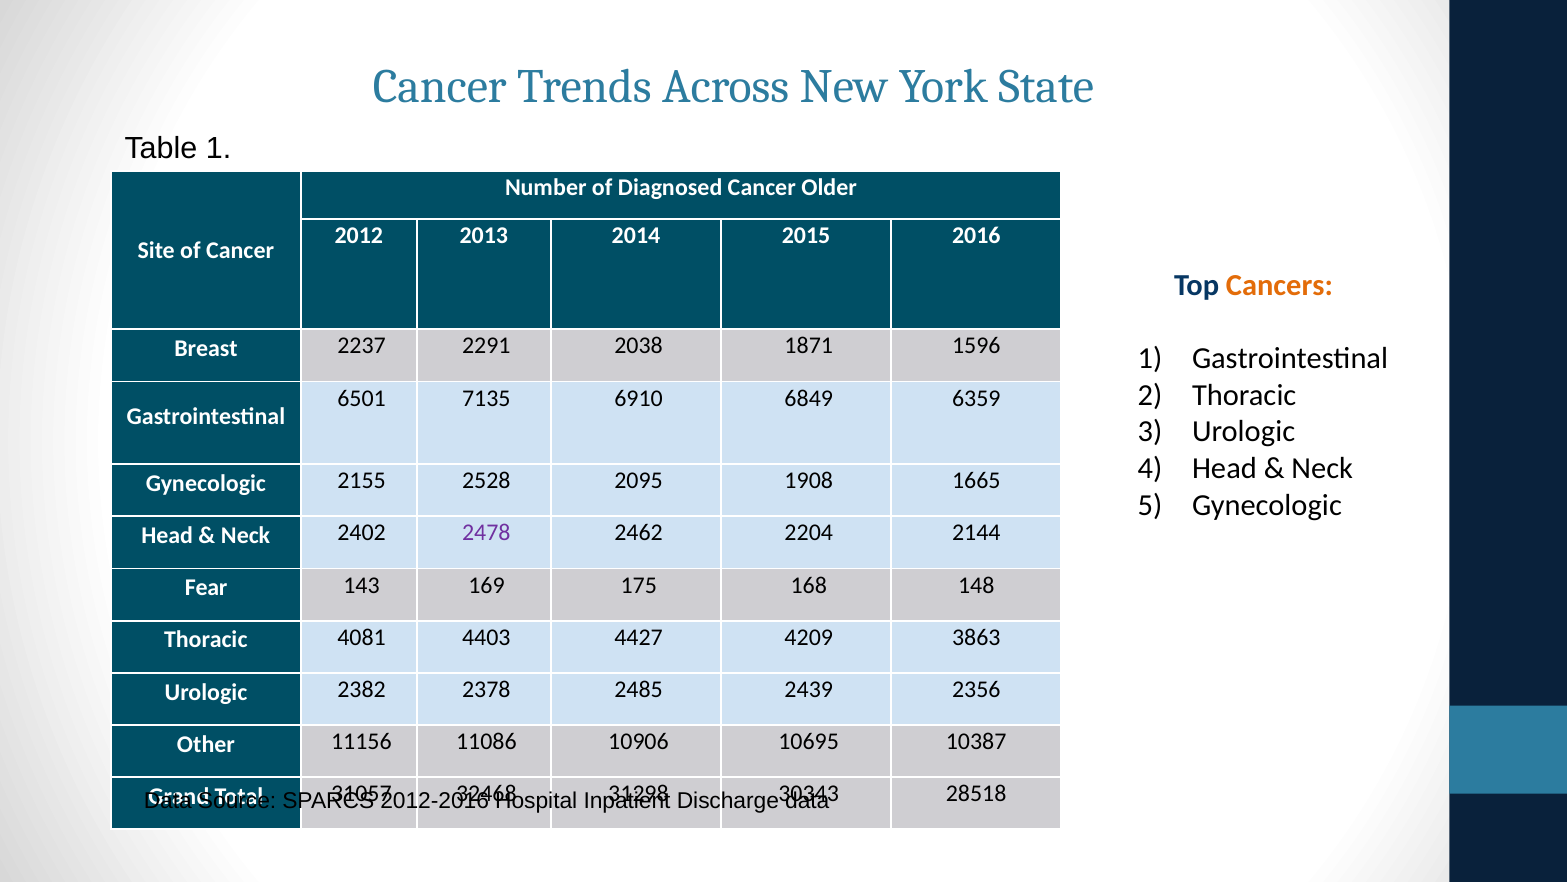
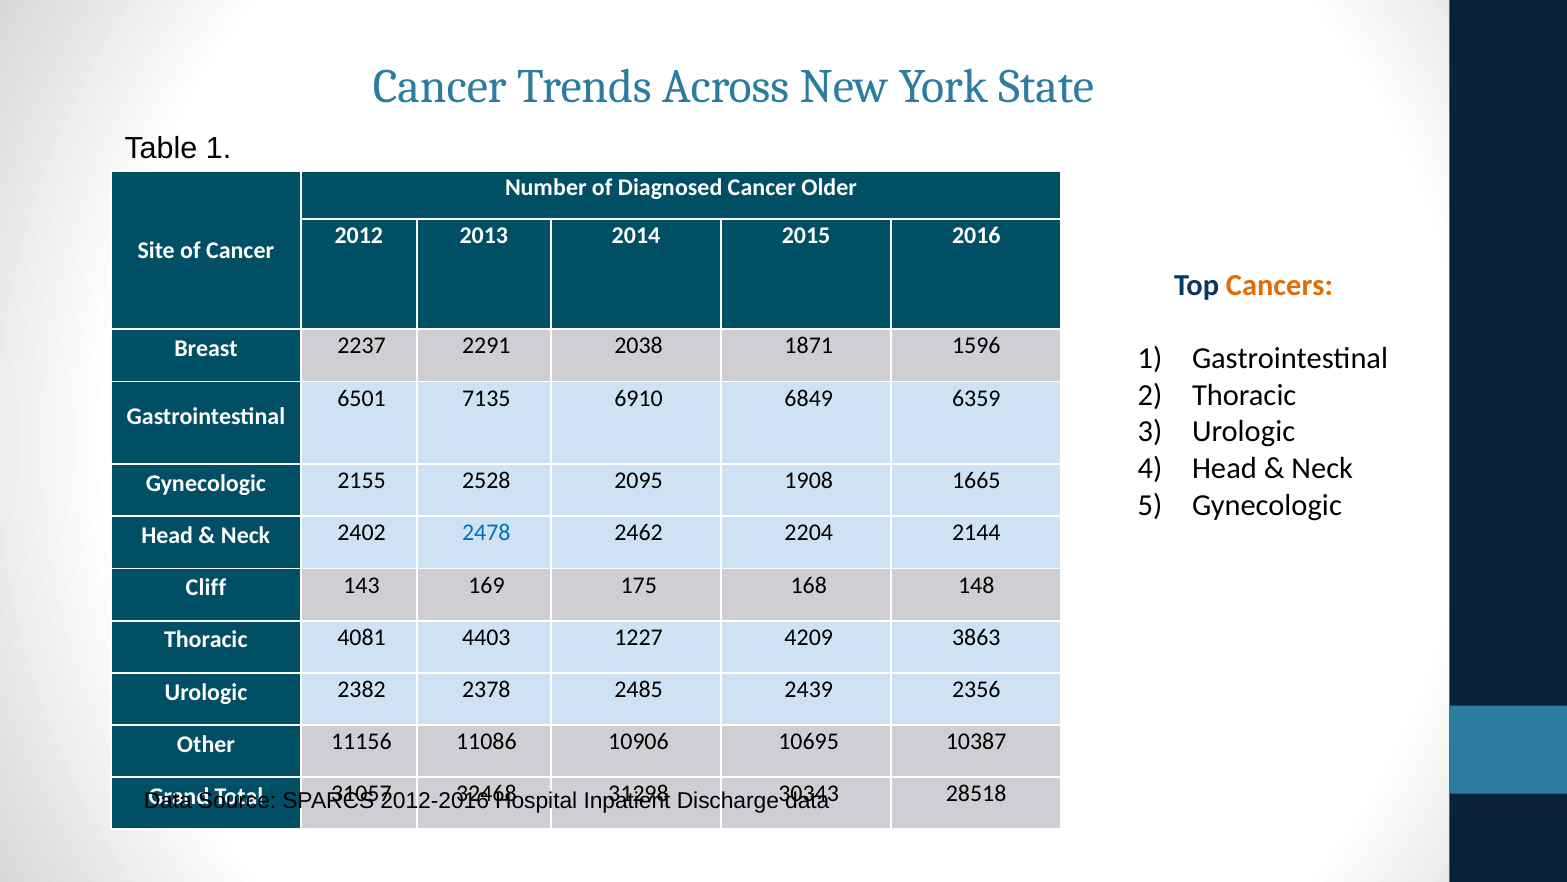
2478 colour: purple -> blue (486, 533)
Fear: Fear -> Cliff (206, 588)
4427: 4427 -> 1227 (639, 637)
